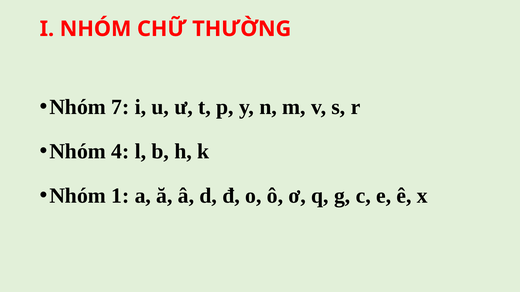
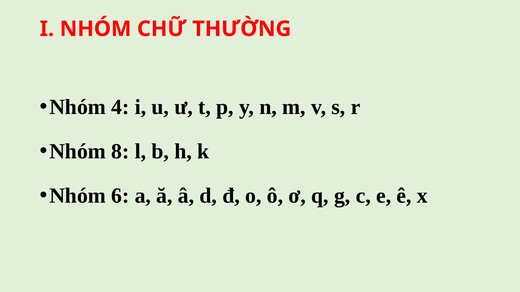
7: 7 -> 4 (120, 107)
4: 4 -> 8 (120, 152)
1: 1 -> 6 (120, 196)
